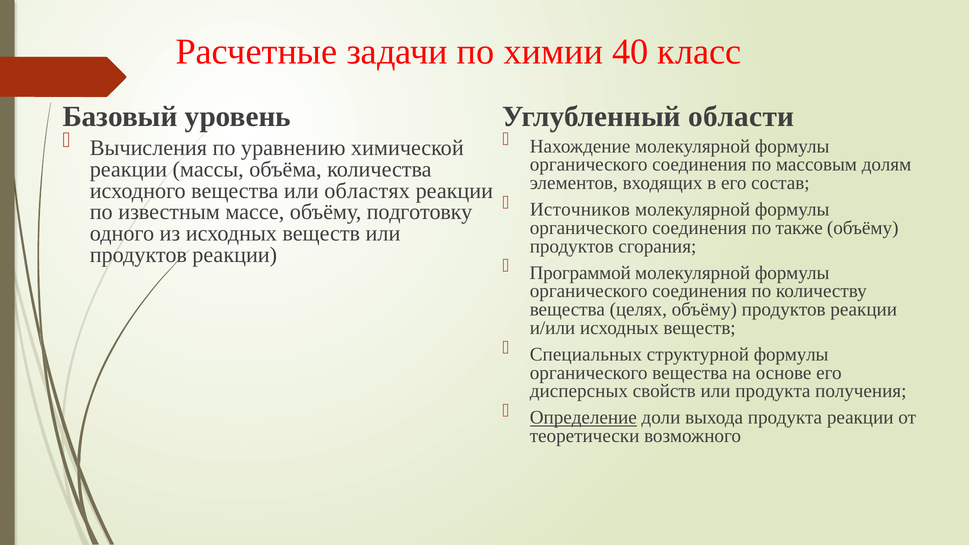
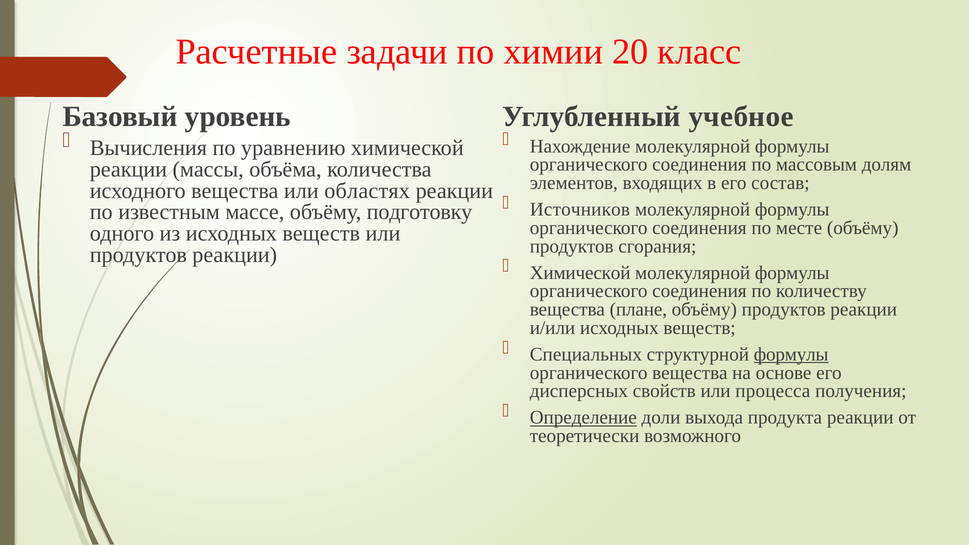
40: 40 -> 20 (630, 52)
области: области -> учебное (741, 116)
также: также -> месте (799, 228)
Программой: Программой -> Химической (580, 273)
целях: целях -> плане (638, 310)
формулы underline: none -> present (791, 354)
или продукта: продукта -> процесса (773, 391)
